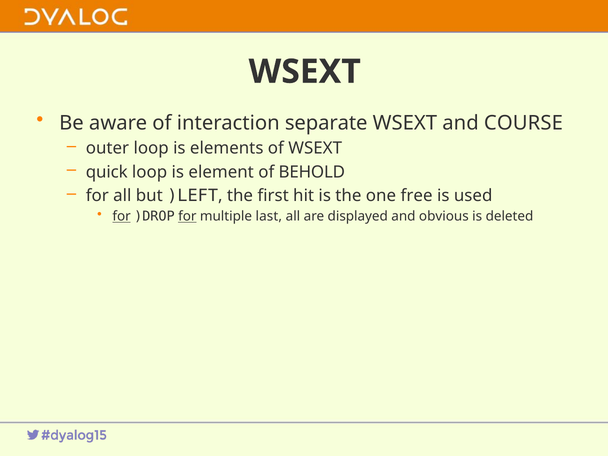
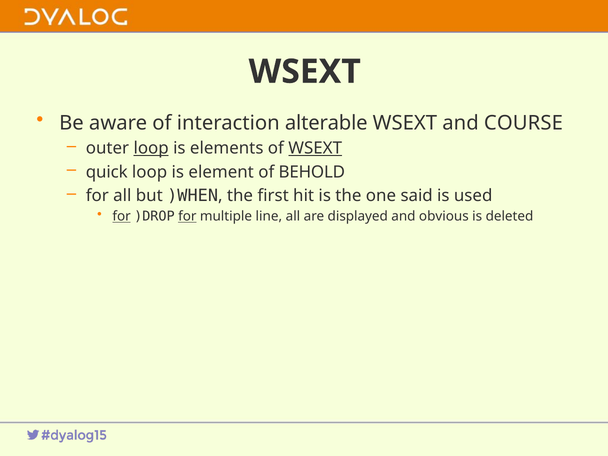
separate: separate -> alterable (326, 123)
loop underline: none -> present (151, 148)
WSEXT underline: none -> present (315, 148)
)LEFT: )LEFT -> )WHEN (193, 196)
free: free -> said (417, 196)
last: last -> line (269, 216)
